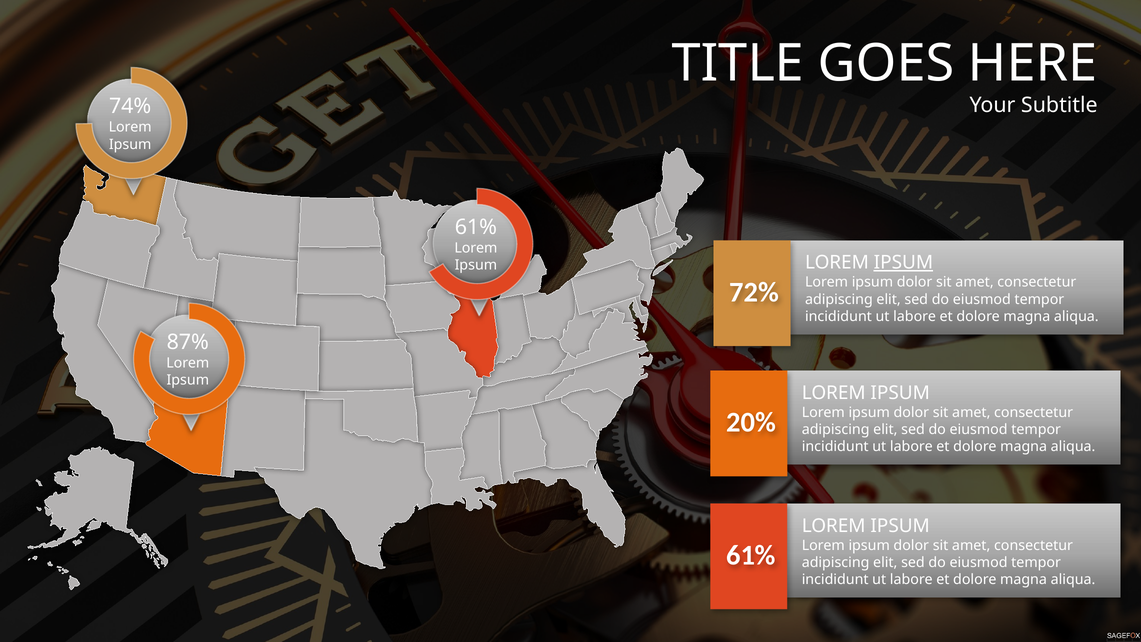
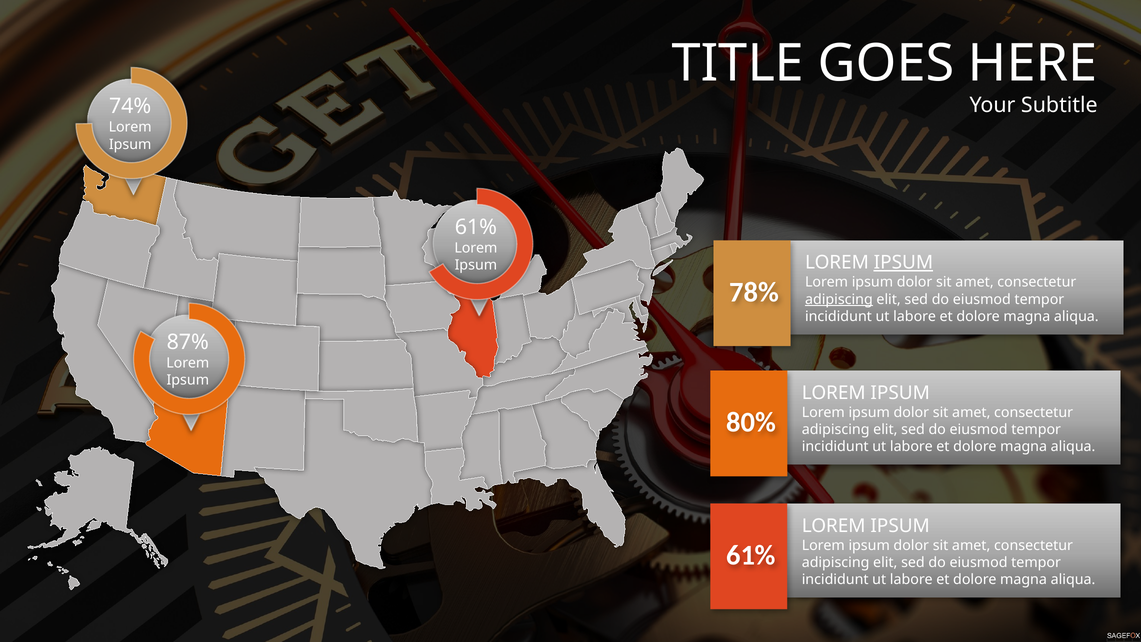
72%: 72% -> 78% (754, 292)
adipiscing underline: none -> present (839, 299)
20%: 20% -> 80% (751, 422)
